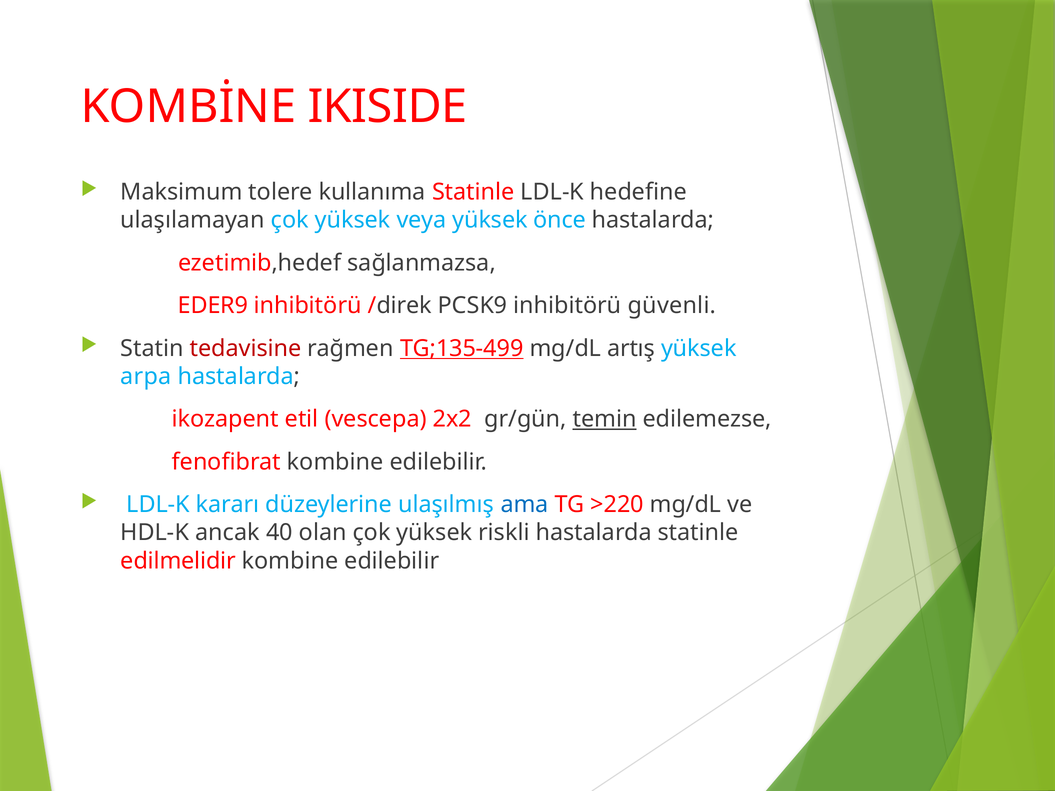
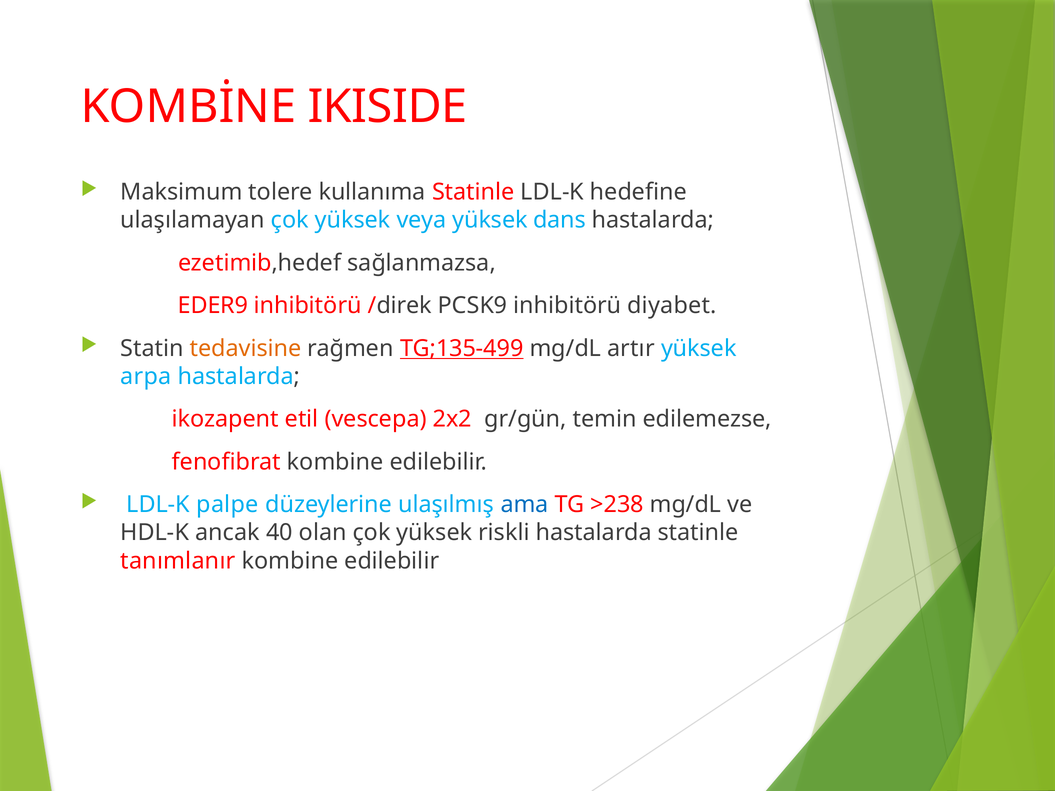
önce: önce -> dans (560, 220)
güvenli: güvenli -> diyabet (672, 306)
tedavisine colour: red -> orange (246, 349)
artış: artış -> artır (631, 349)
temin underline: present -> none (605, 419)
kararı: kararı -> palpe (227, 505)
>220: >220 -> >238 (617, 505)
edilmelidir: edilmelidir -> tanımlanır (178, 561)
